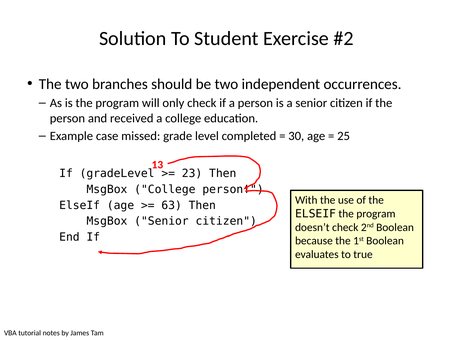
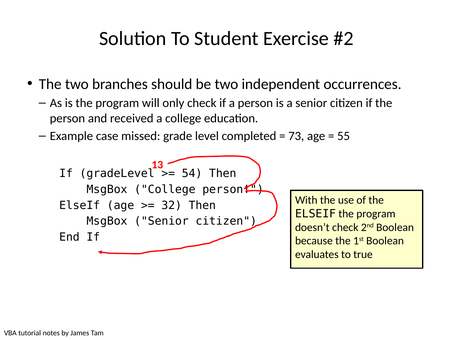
30: 30 -> 73 (296, 136)
25: 25 -> 55 (344, 136)
23: 23 -> 54 (192, 173)
63: 63 -> 32 (172, 205)
